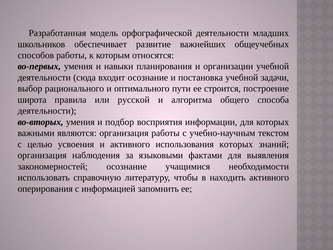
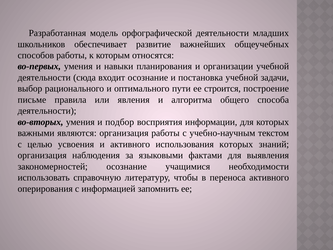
широта: широта -> письме (32, 100)
русской: русской -> явления (134, 100)
находить: находить -> переноса (228, 177)
